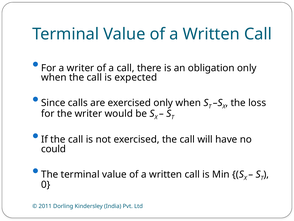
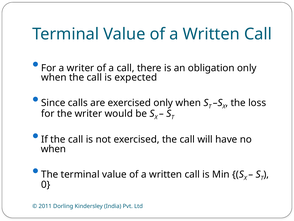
could: could -> when (54, 149)
